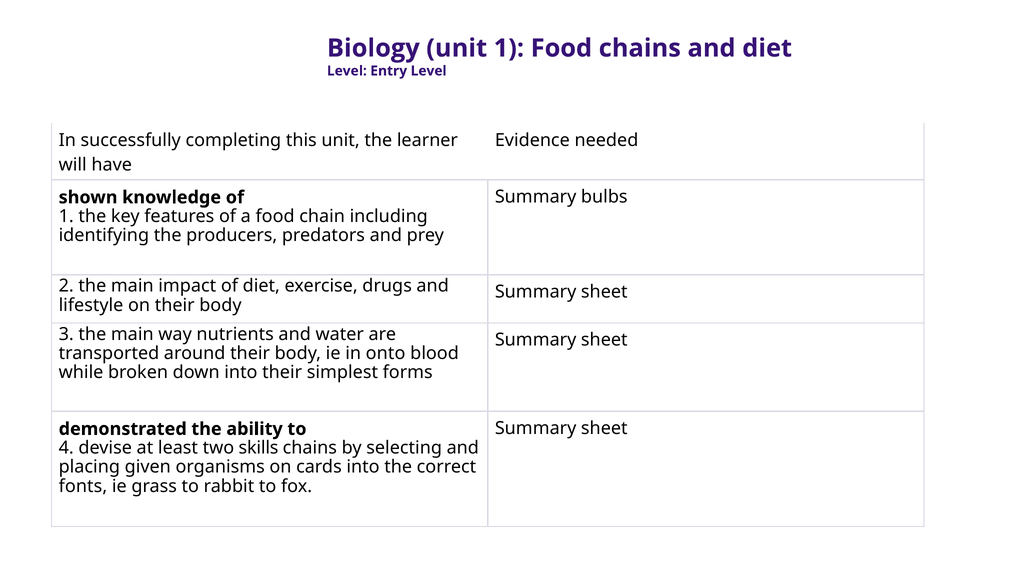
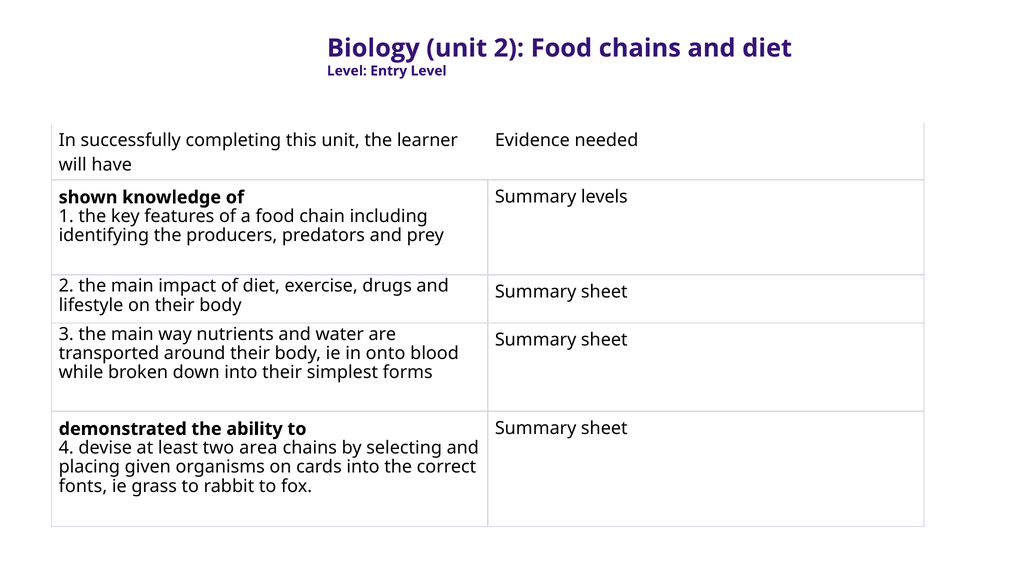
unit 1: 1 -> 2 (509, 48)
bulbs: bulbs -> levels (604, 197)
skills: skills -> area (258, 448)
